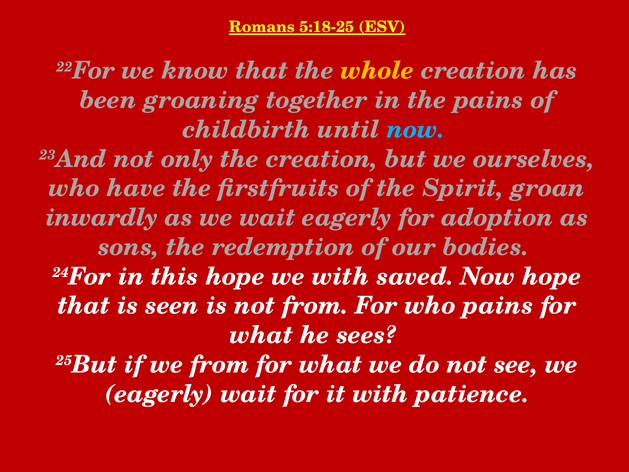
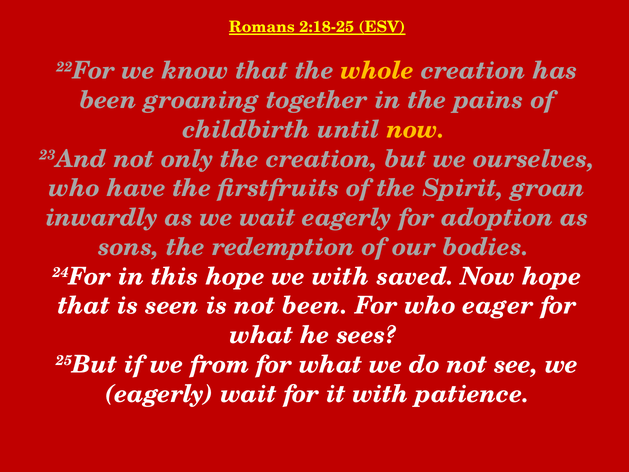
5:18-25: 5:18-25 -> 2:18-25 (327, 27)
now colour: light blue -> yellow (416, 130)
not from: from -> been (315, 306)
who pains: pains -> eager (498, 306)
